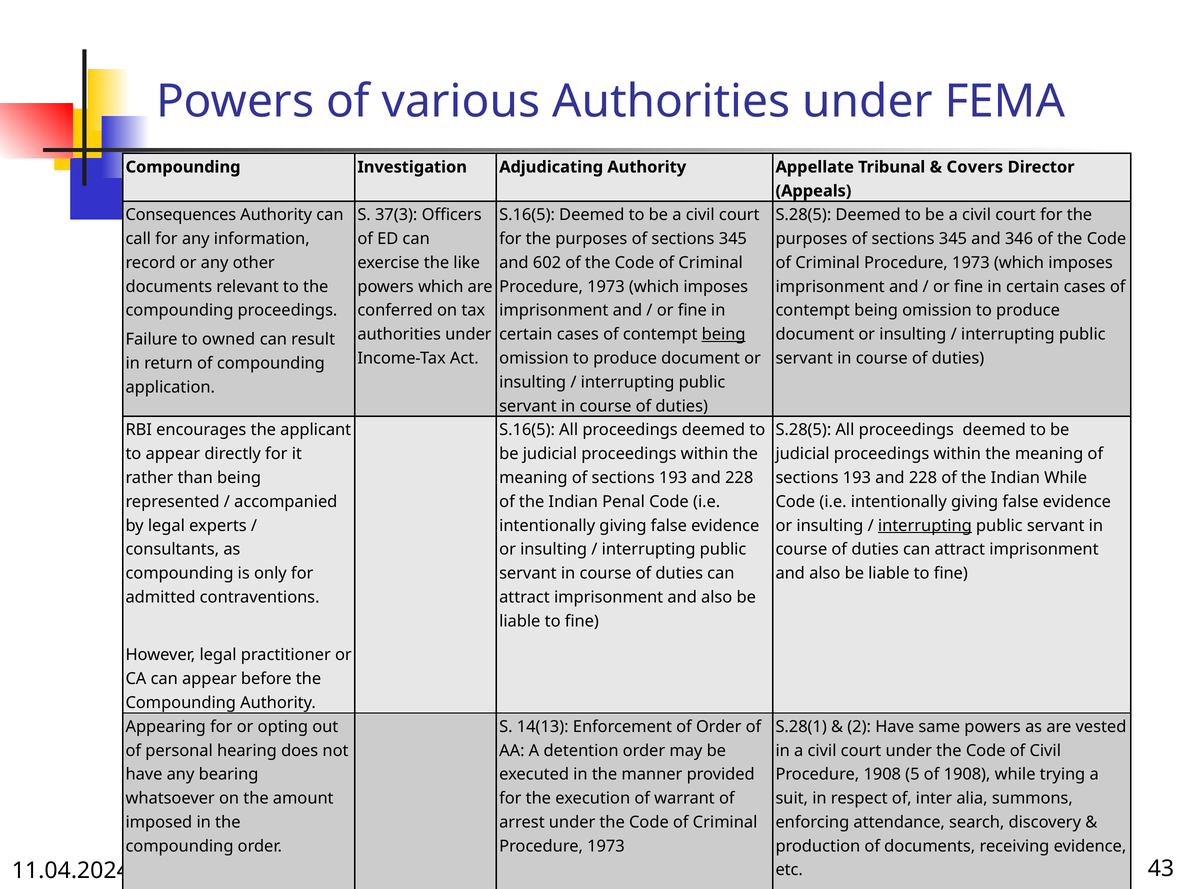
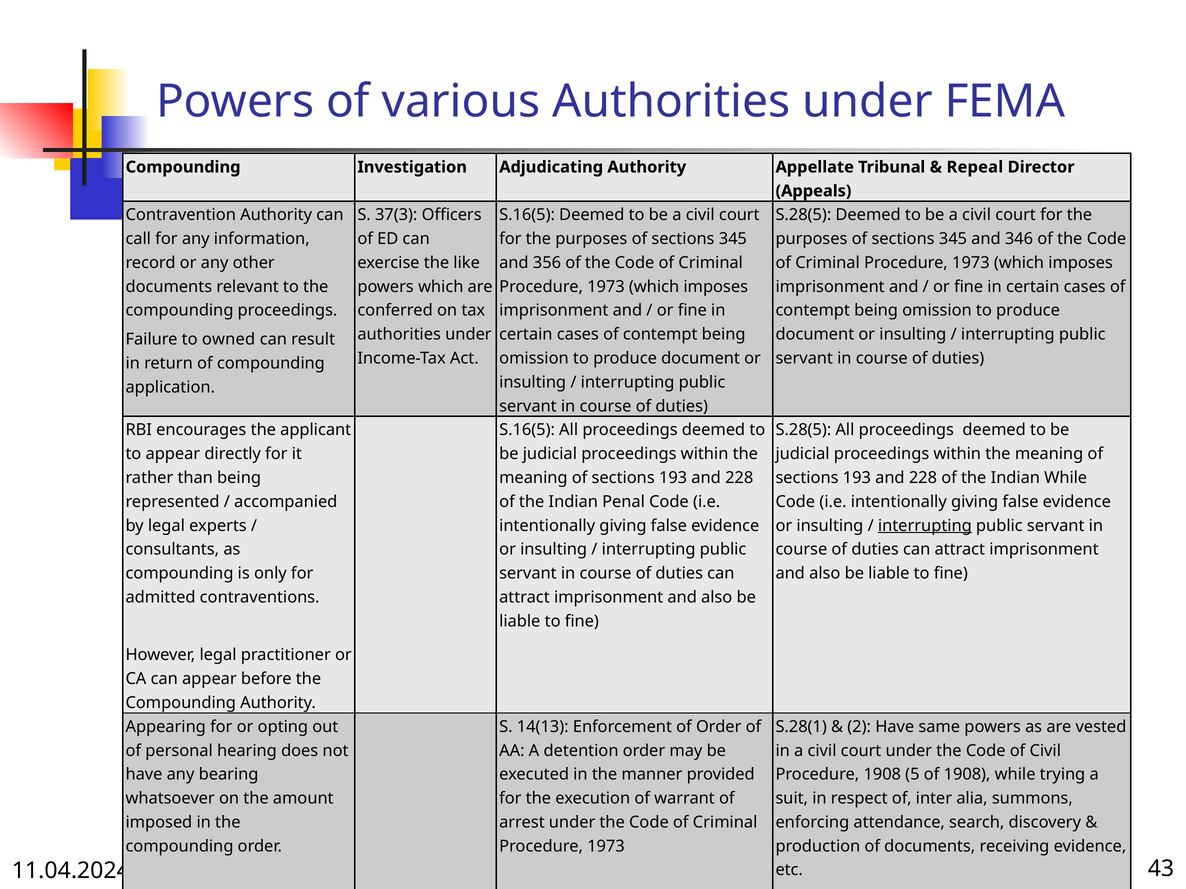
Covers: Covers -> Repeal (975, 167)
Consequences: Consequences -> Contravention (181, 215)
602: 602 -> 356 (547, 263)
being underline: present -> none (724, 335)
